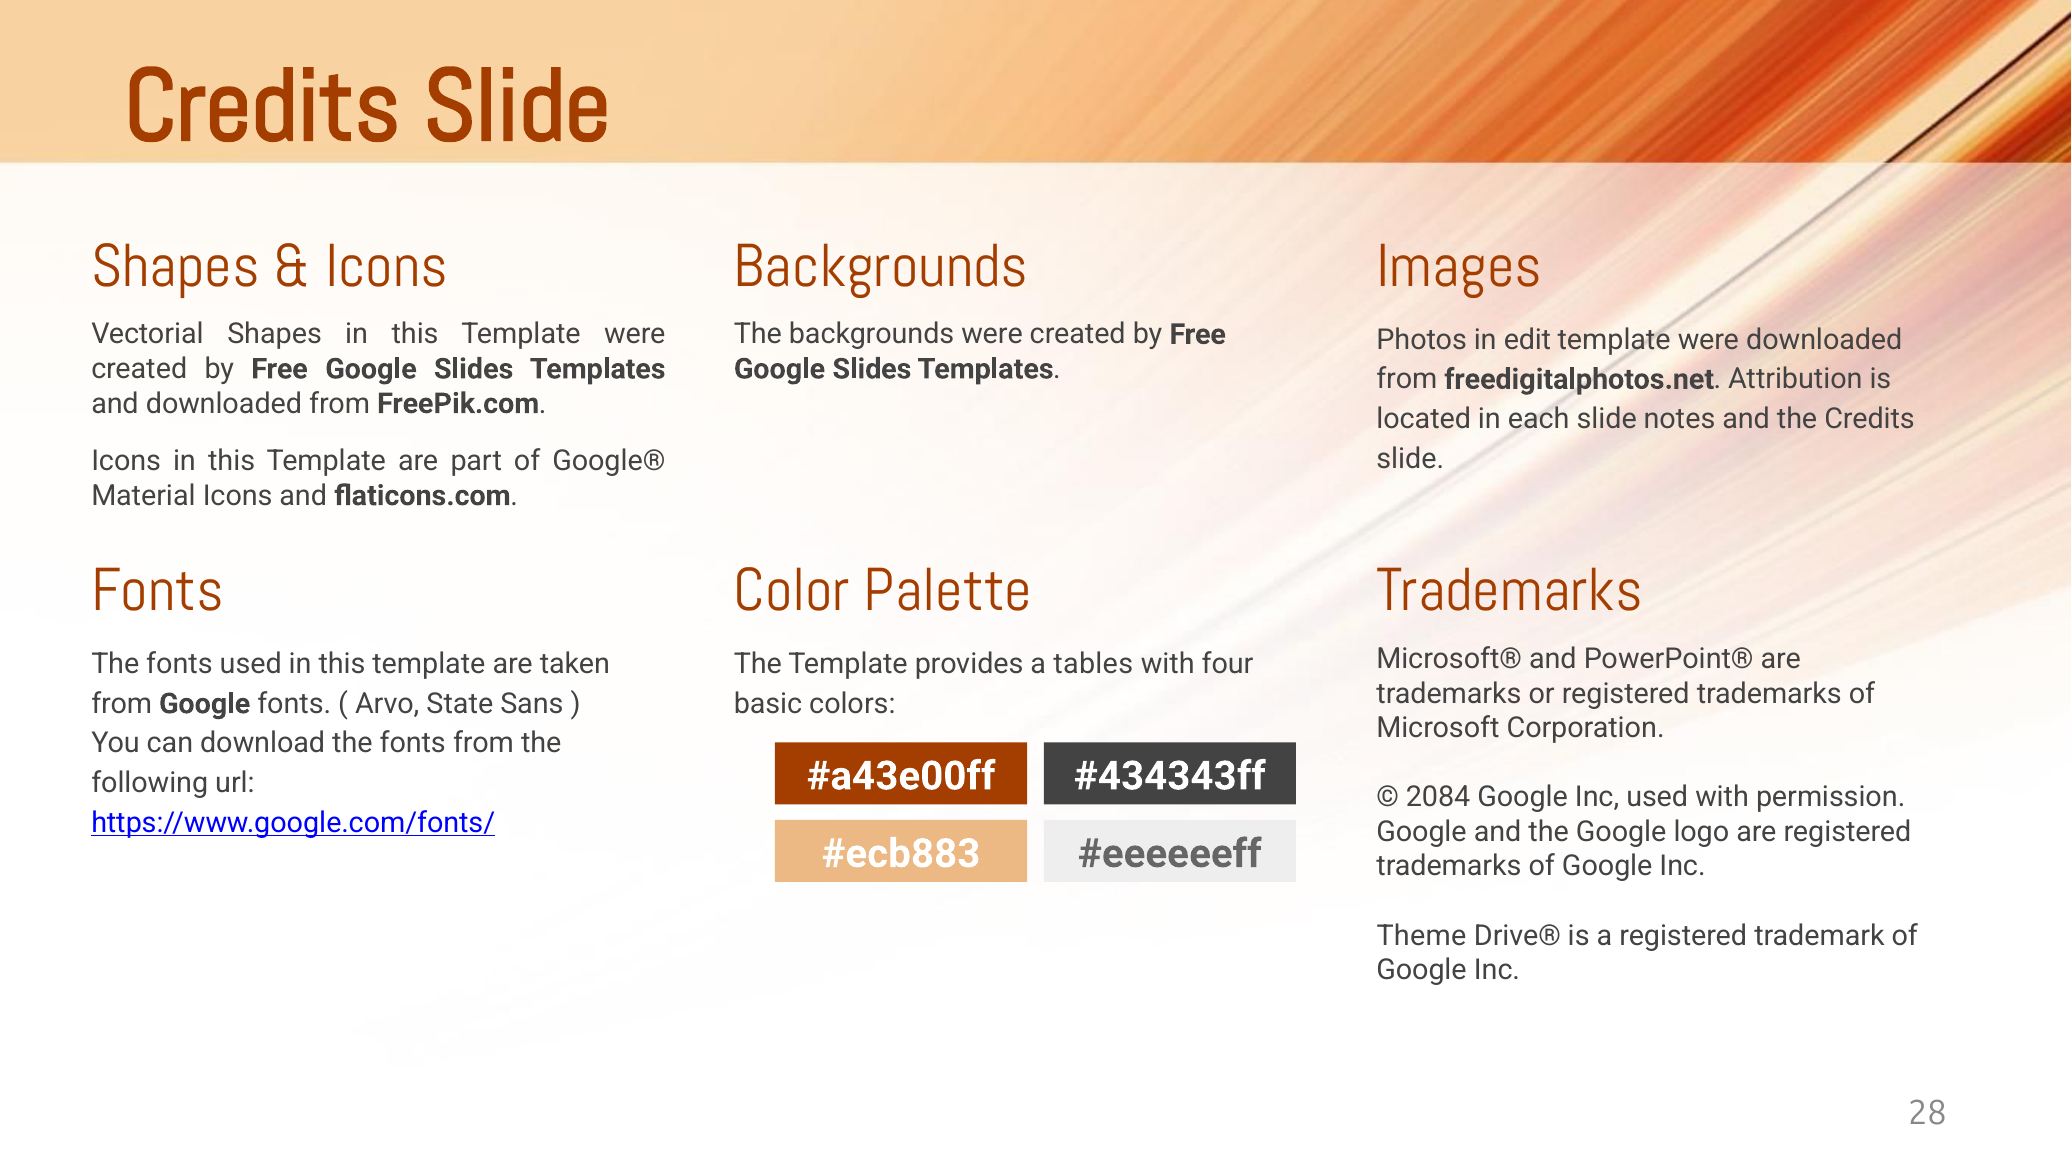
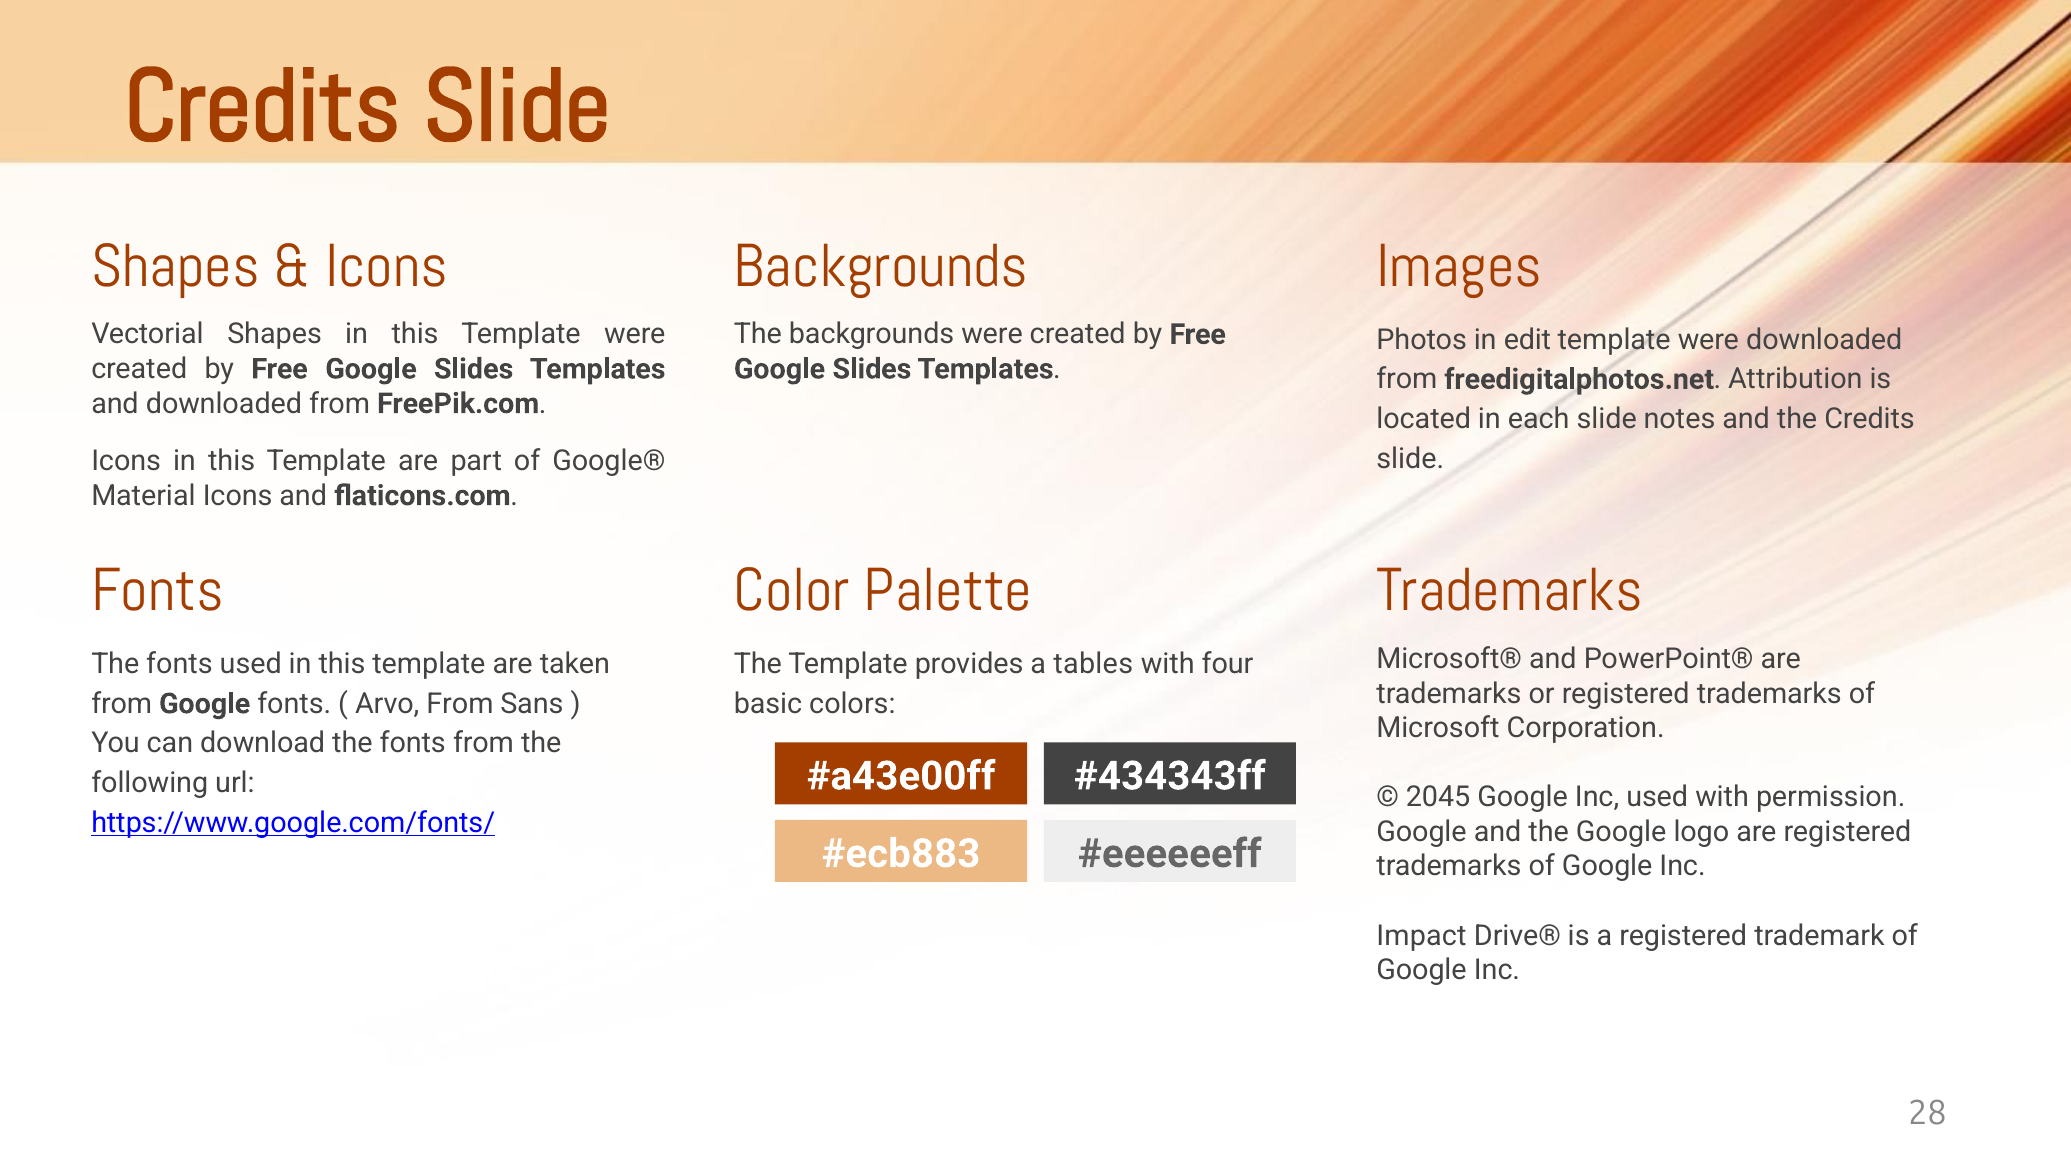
Arvo State: State -> From (460, 704)
2084: 2084 -> 2045 (1438, 797)
Theme: Theme -> Impact (1422, 935)
